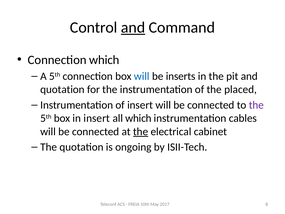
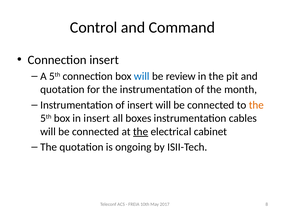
and underline: present -> none (133, 27)
Connection which: which -> insert (104, 60)
inserts: inserts -> review (181, 76)
placed: placed -> month (241, 89)
the colour: purple -> orange (256, 105)
all which: which -> boxes (138, 118)
